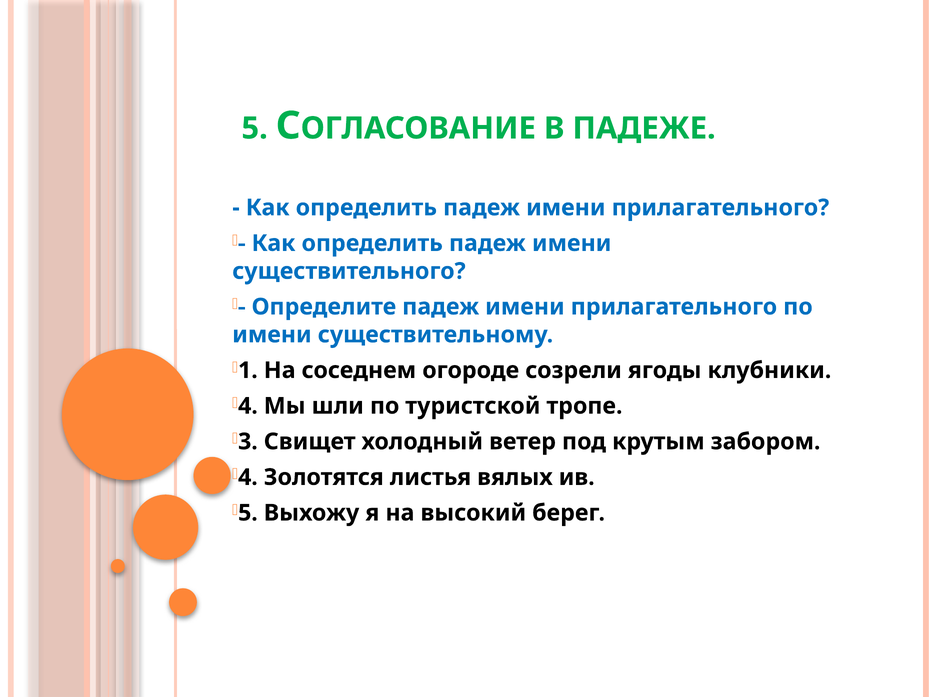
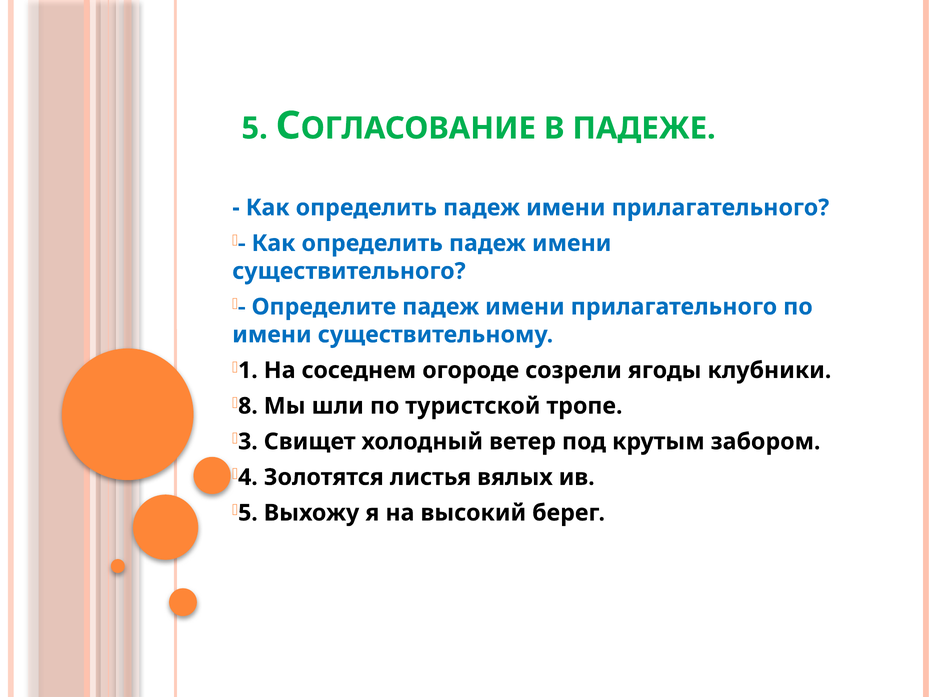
4: 4 -> 8 (248, 406)
